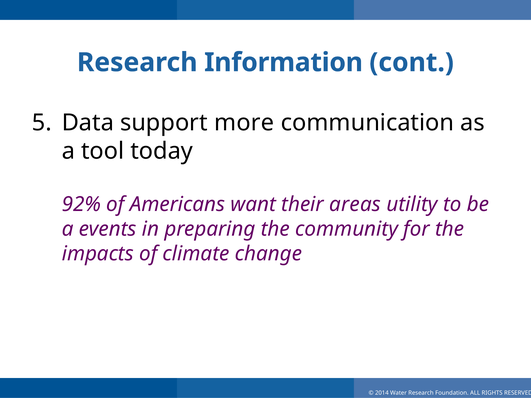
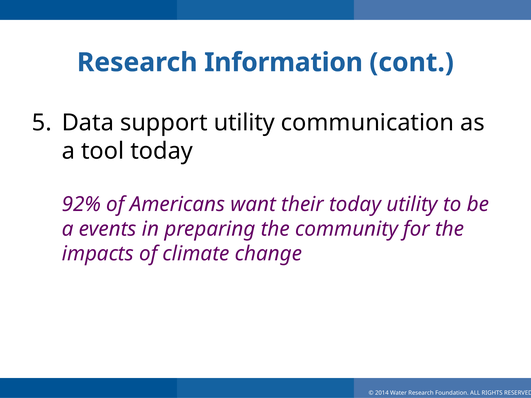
support more: more -> utility (244, 123)
their areas: areas -> today (355, 204)
